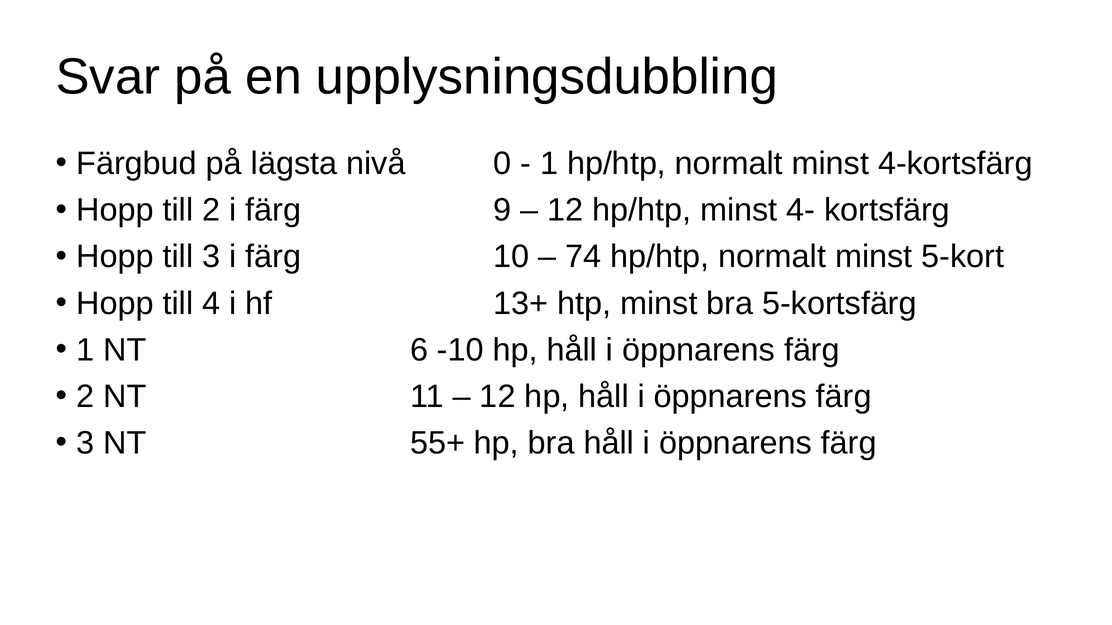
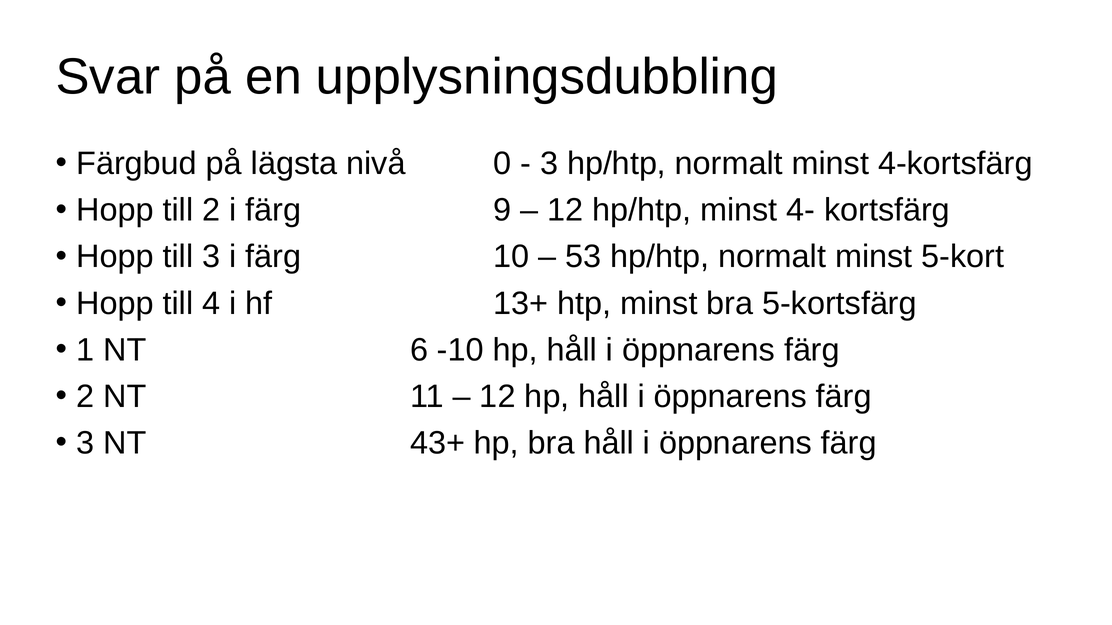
1: 1 -> 3 (549, 164)
74: 74 -> 53 (583, 257)
55+: 55+ -> 43+ (437, 443)
